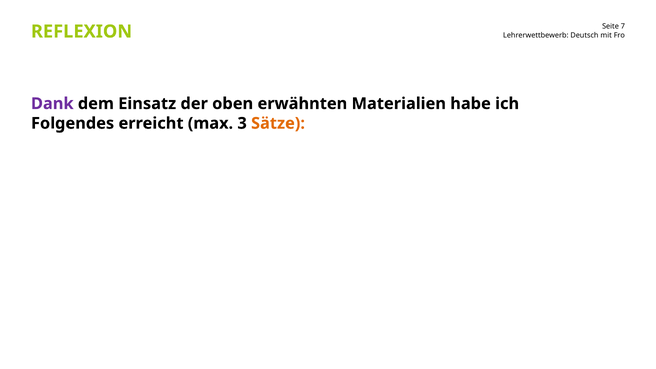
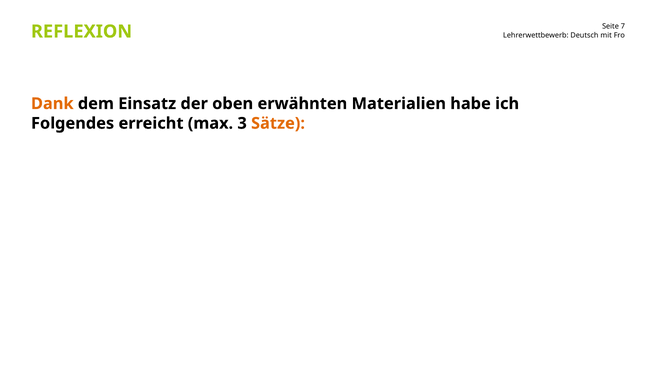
Dank colour: purple -> orange (52, 104)
